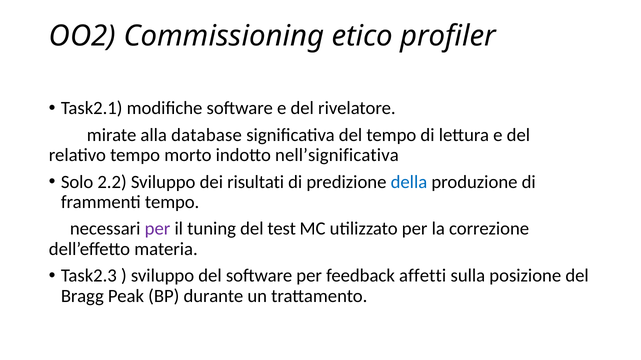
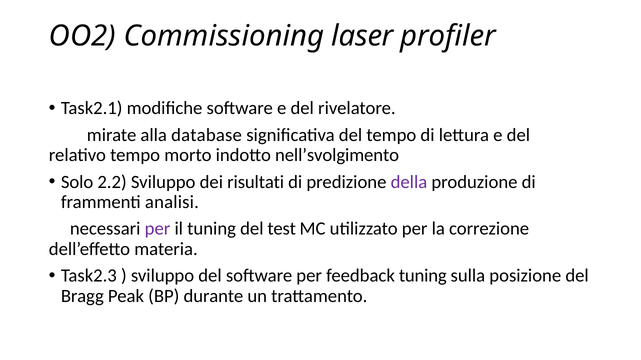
etico: etico -> laser (363, 36)
nell’significativa: nell’significativa -> nell’svolgimento (337, 155)
della colour: blue -> purple (409, 182)
frammenti tempo: tempo -> analisi (172, 202)
feedback affetti: affetti -> tuning (423, 276)
